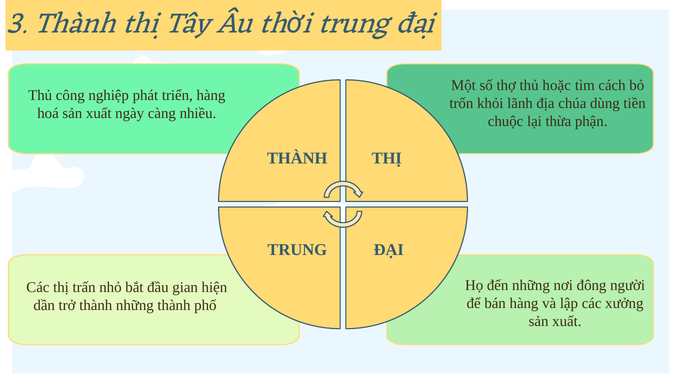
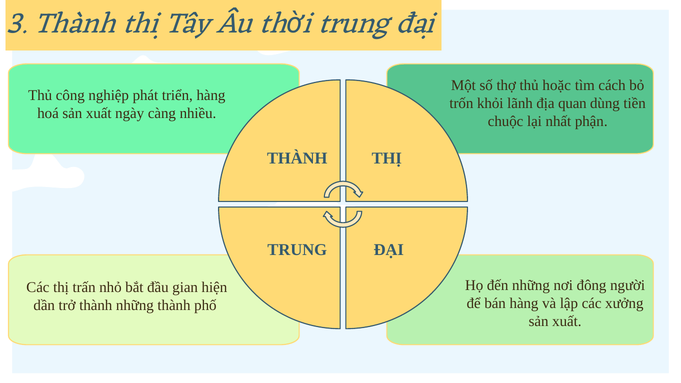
chúa: chúa -> quan (572, 103)
thừa: thừa -> nhất (558, 121)
